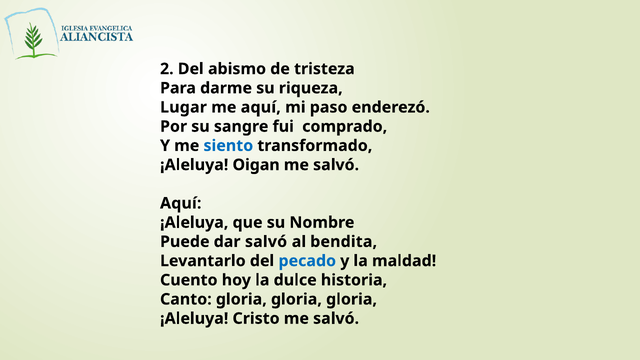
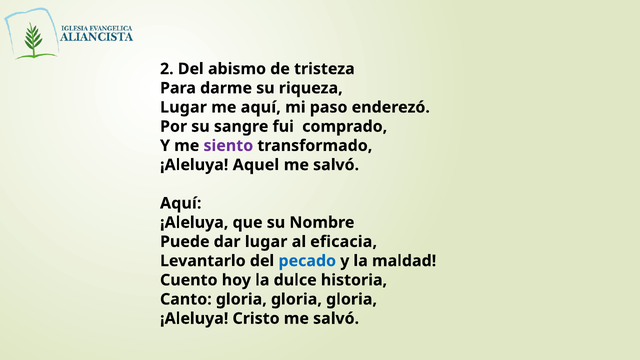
siento colour: blue -> purple (228, 146)
Oigan: Oigan -> Aquel (256, 165)
dar salvó: salvó -> lugar (266, 242)
bendita: bendita -> eficacia (344, 242)
